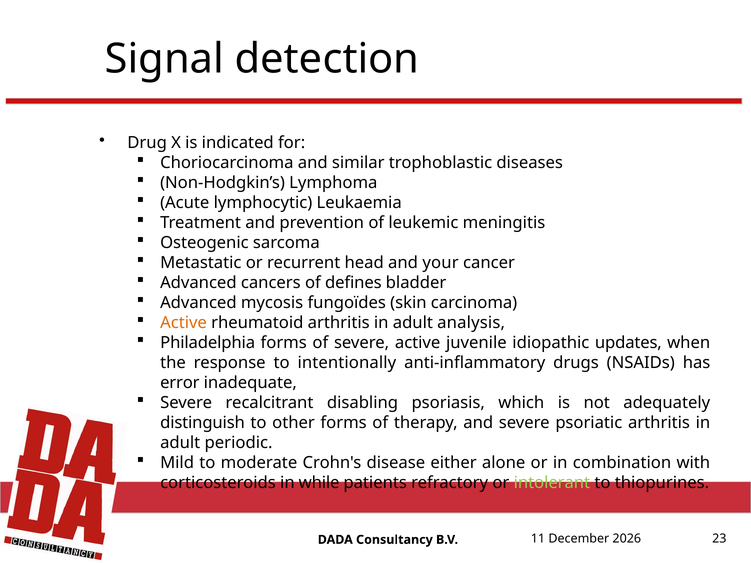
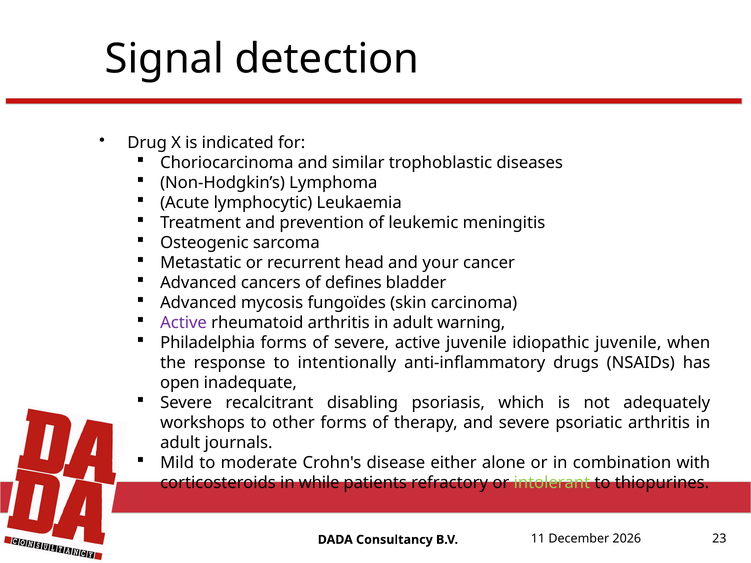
Active colour: orange -> purple (184, 323)
analysis: analysis -> warning (471, 323)
idiopathic updates: updates -> juvenile (628, 343)
error: error -> open (180, 383)
distinguish: distinguish -> workshops (203, 423)
periodic: periodic -> journals (239, 443)
